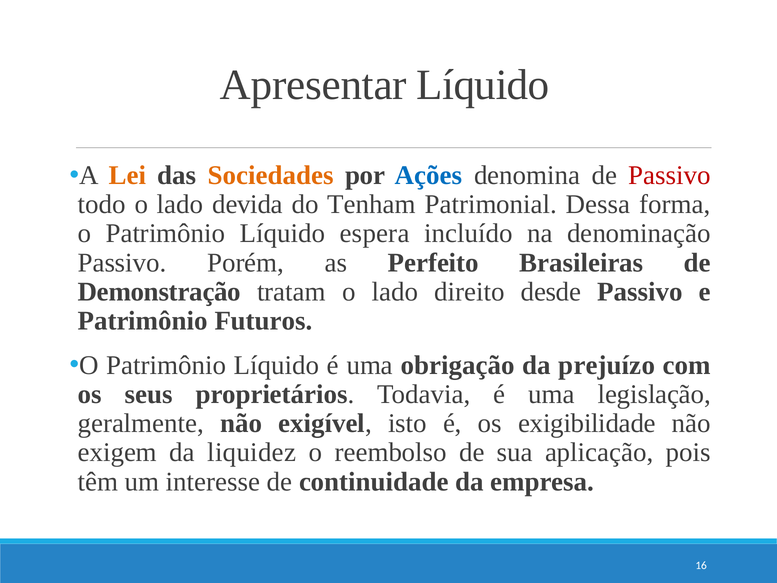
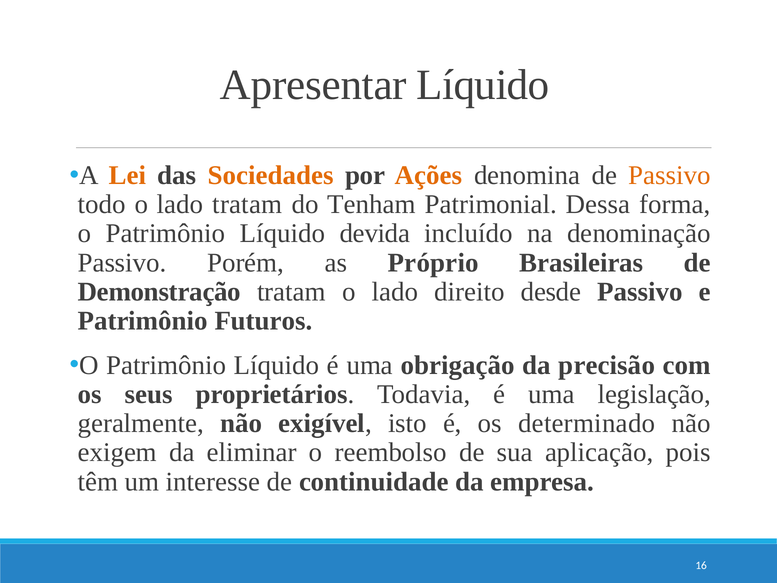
Ações colour: blue -> orange (429, 175)
Passivo colour: red -> orange (670, 175)
lado devida: devida -> tratam (247, 204)
espera: espera -> devida (375, 233)
Perfeito: Perfeito -> Próprio (433, 262)
prejuízo: prejuízo -> precisão (607, 365)
exigibilidade: exigibilidade -> determinado (587, 423)
liquidez: liquidez -> eliminar (252, 452)
